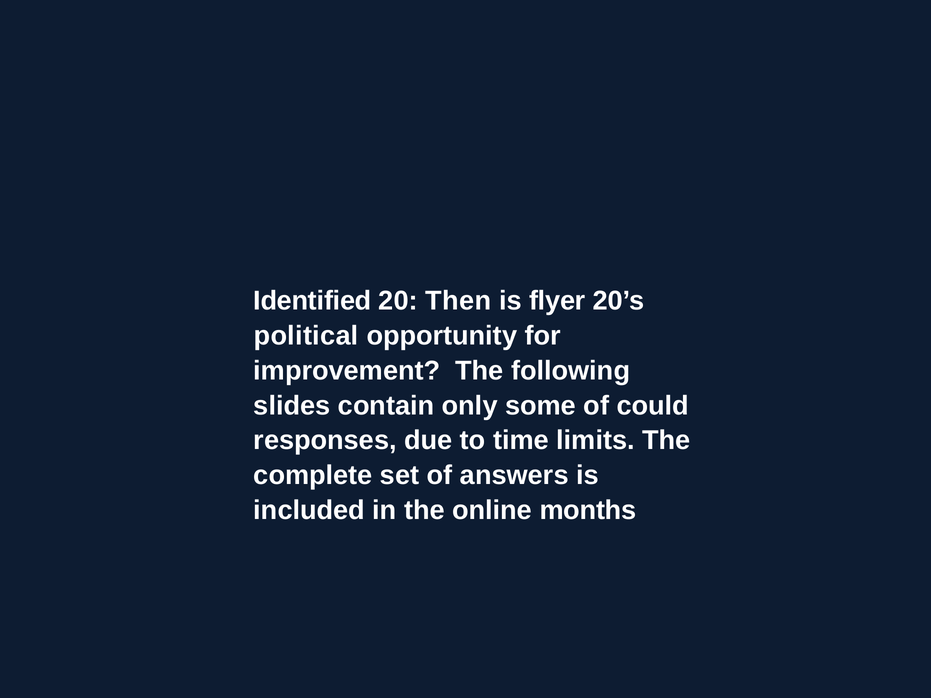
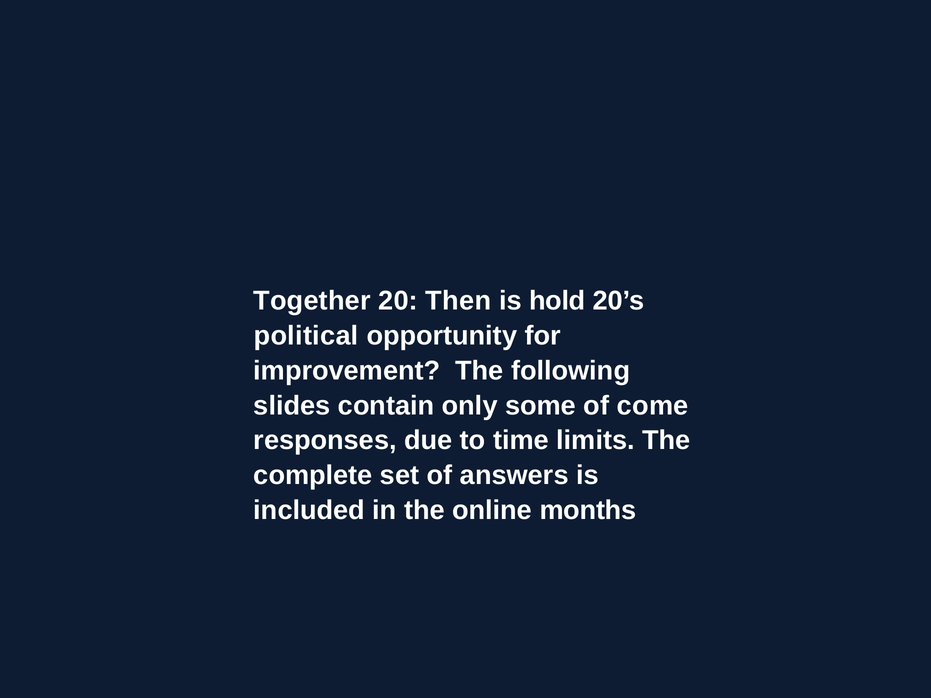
Identified: Identified -> Together (312, 301)
flyer: flyer -> hold (557, 301)
could: could -> come (653, 406)
